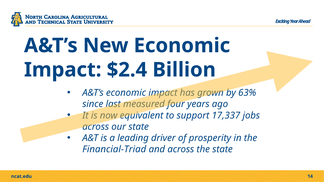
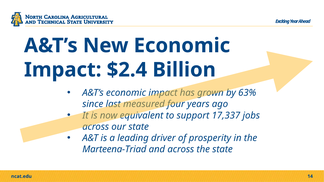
Financial-Triad: Financial-Triad -> Marteena-Triad (114, 150)
